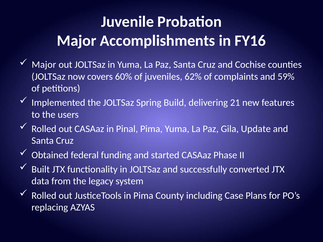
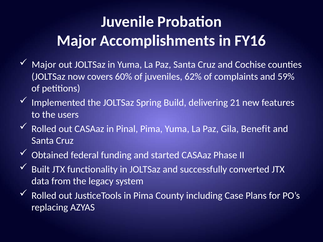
Update: Update -> Benefit (256, 129)
